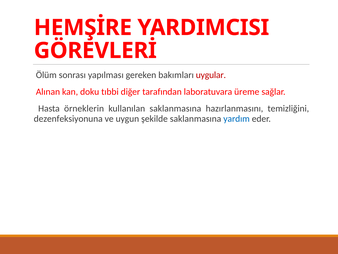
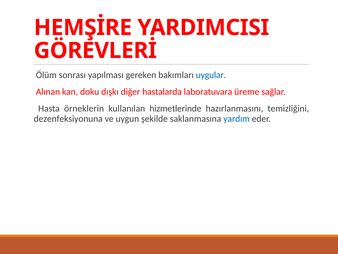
uygular colour: red -> blue (211, 75)
tıbbi: tıbbi -> dışkı (110, 92)
tarafından: tarafından -> hastalarda (162, 92)
kullanılan saklanmasına: saklanmasına -> hizmetlerinde (175, 108)
